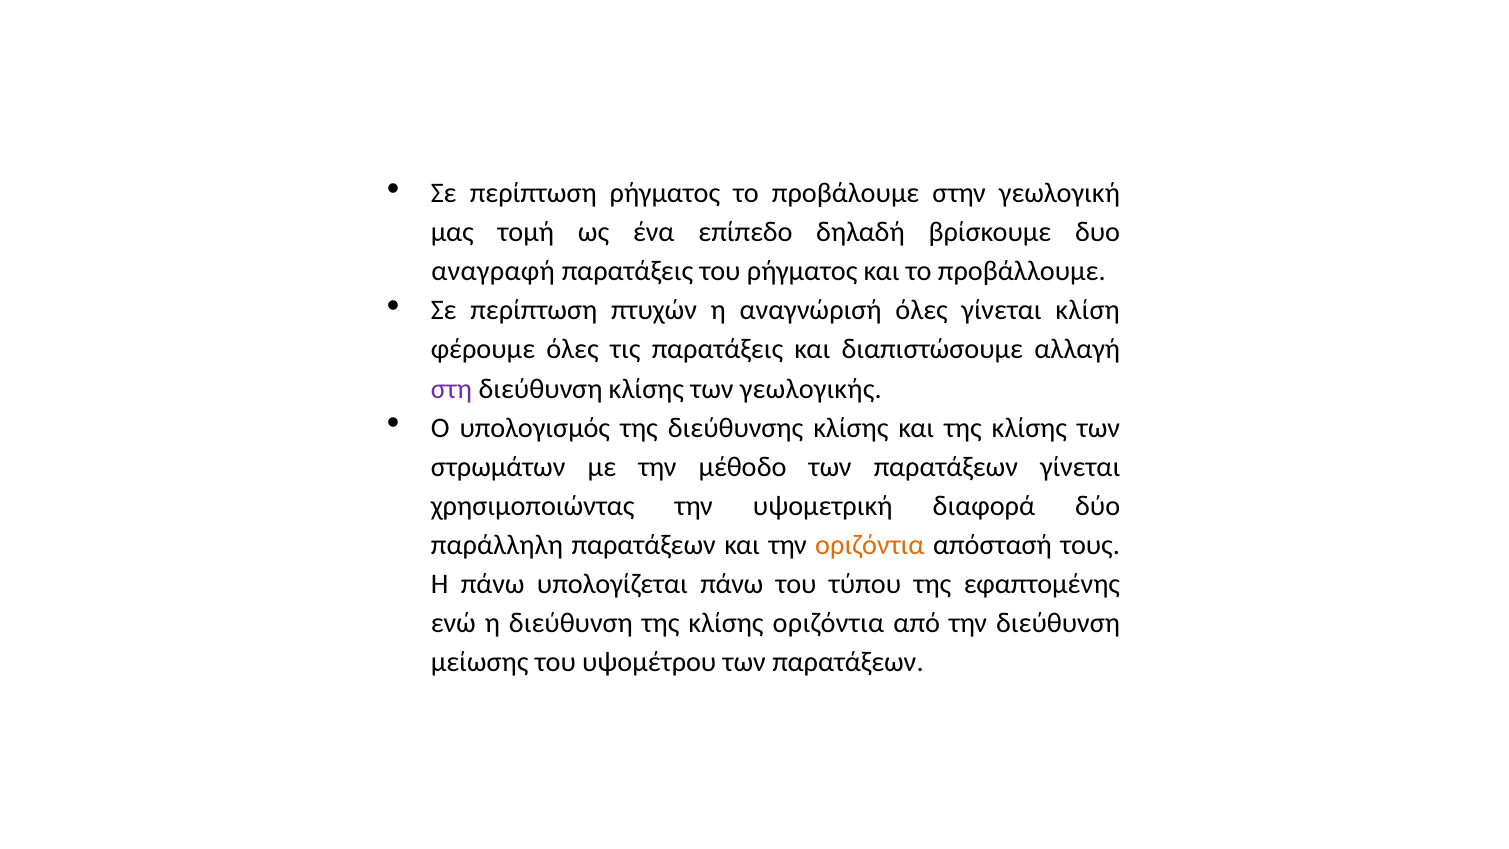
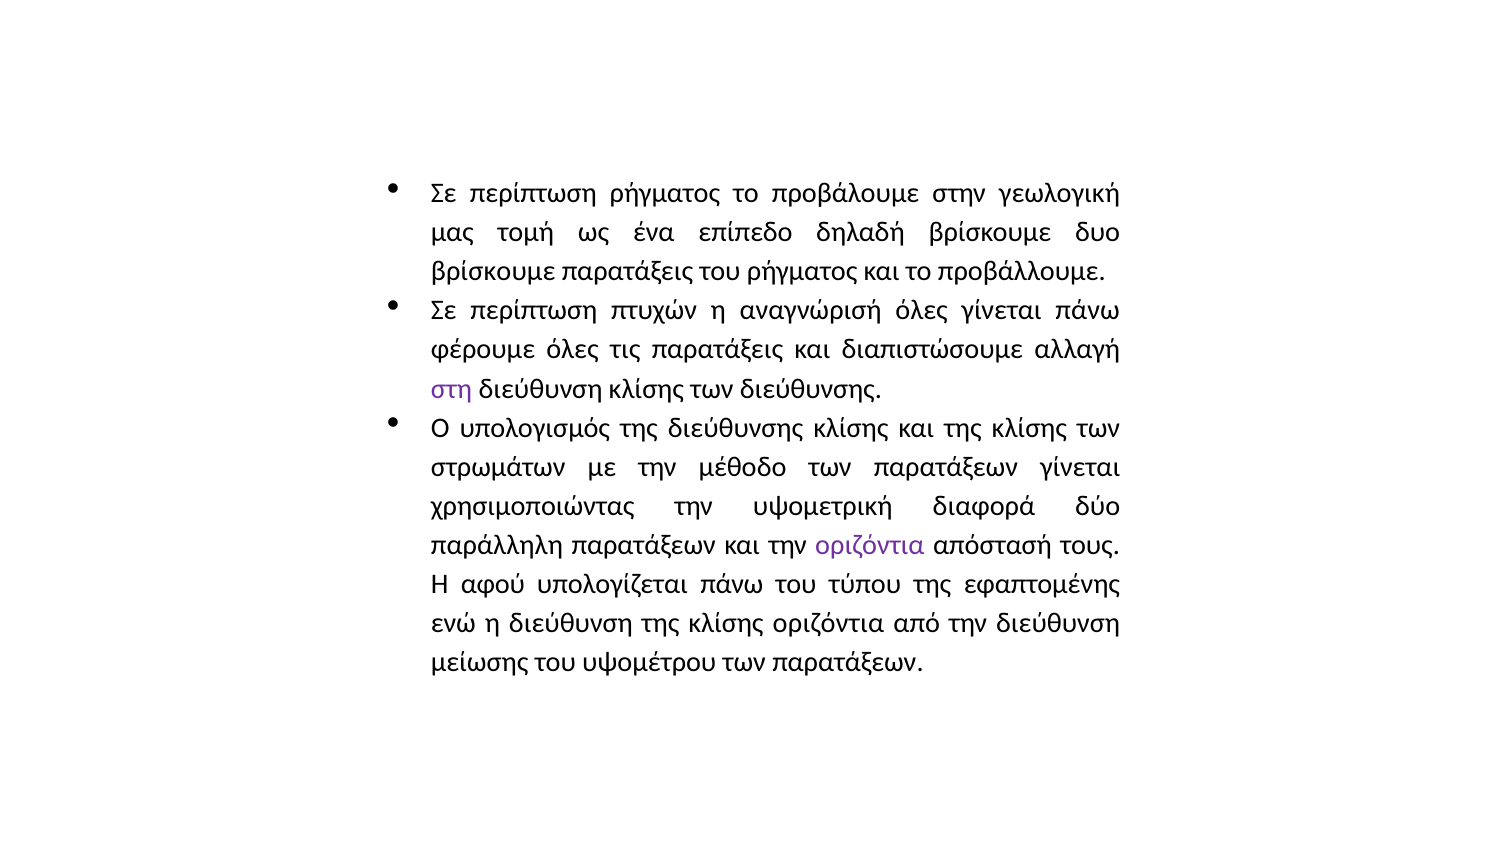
αναγραφή: αναγραφή -> βρίσκουμε (493, 272)
γίνεται κλίση: κλίση -> πάνω (1088, 311)
των γεωλογικής: γεωλογικής -> διεύθυνσης (811, 389)
οριζόντια colour: orange -> purple (870, 545)
Η πάνω: πάνω -> αφού (493, 584)
